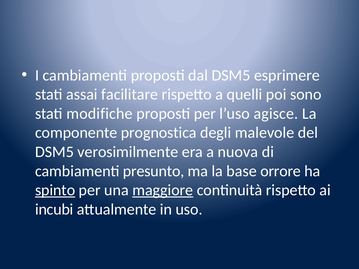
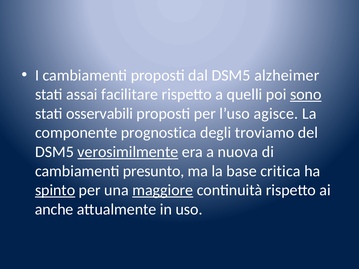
esprimere: esprimere -> alzheimer (287, 75)
sono underline: none -> present (306, 94)
modifiche: modifiche -> osservabili (100, 114)
malevole: malevole -> troviamo (265, 133)
verosimilmente underline: none -> present (128, 152)
orrore: orrore -> critica (280, 171)
incubi: incubi -> anche (54, 209)
